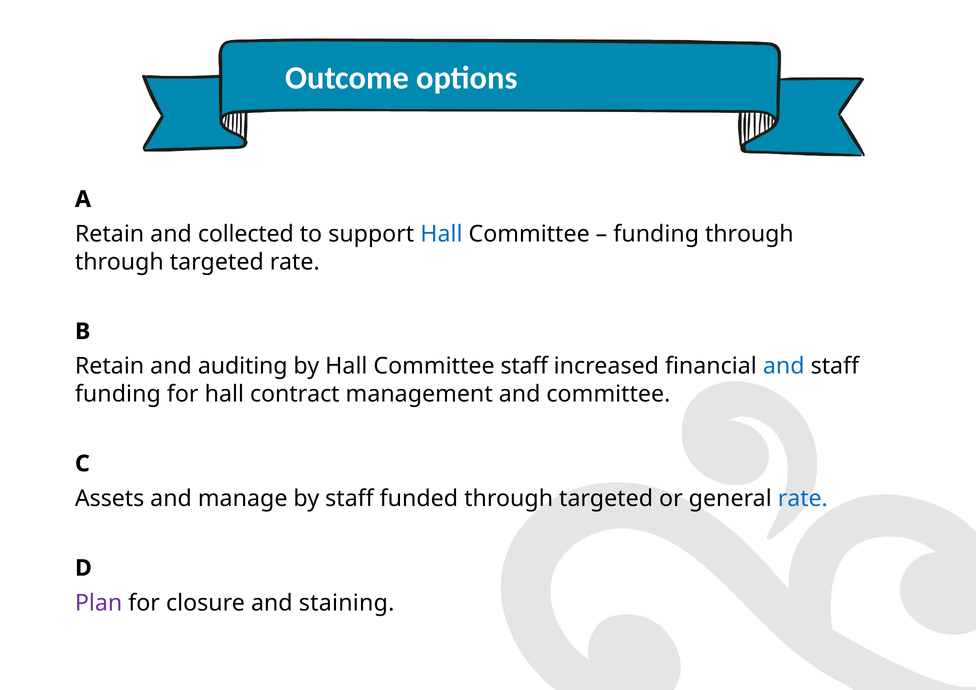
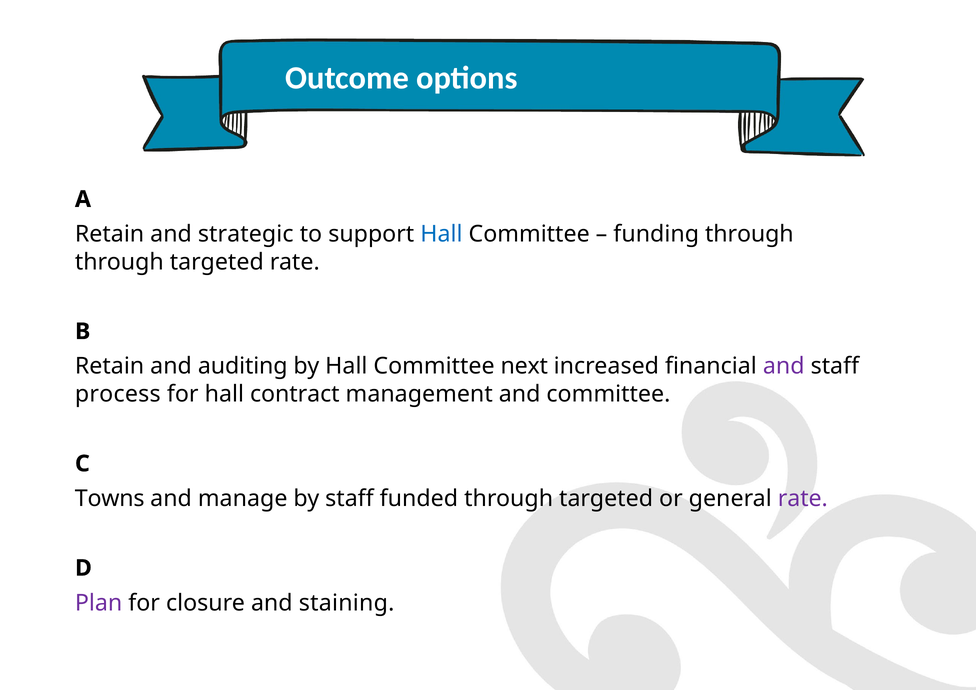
collected: collected -> strategic (246, 234)
Committee staff: staff -> next (524, 366)
and colour: blue -> purple (784, 366)
funding: funding -> process (118, 394)
Assets: Assets -> Towns (110, 499)
rate colour: blue -> purple (803, 499)
